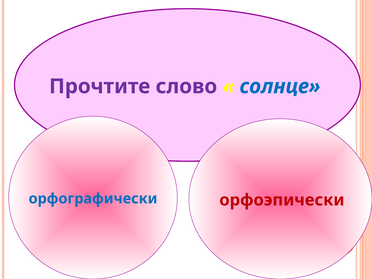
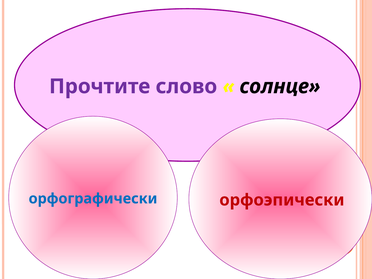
солнце colour: blue -> black (280, 86)
